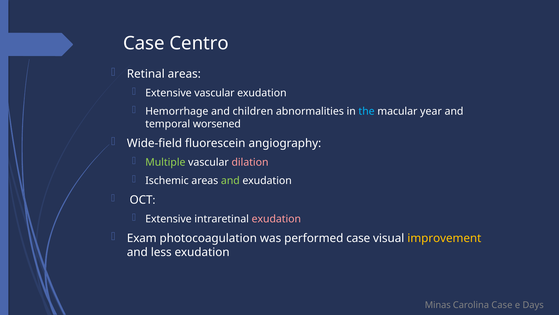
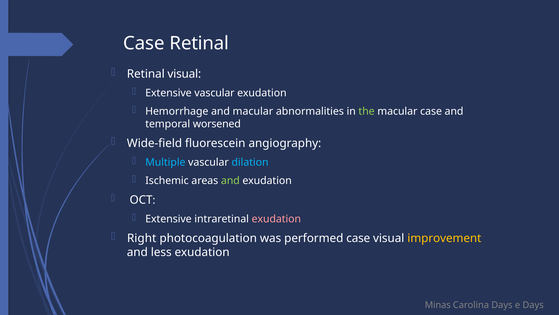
Case Centro: Centro -> Retinal (199, 43)
Retinal areas: areas -> visual (184, 74)
and children: children -> macular (253, 111)
the colour: light blue -> light green (367, 111)
macular year: year -> case (431, 111)
Multiple colour: light green -> light blue (165, 162)
dilation colour: pink -> light blue (250, 162)
Exam: Exam -> Right (142, 238)
Carolina Case: Case -> Days (502, 304)
